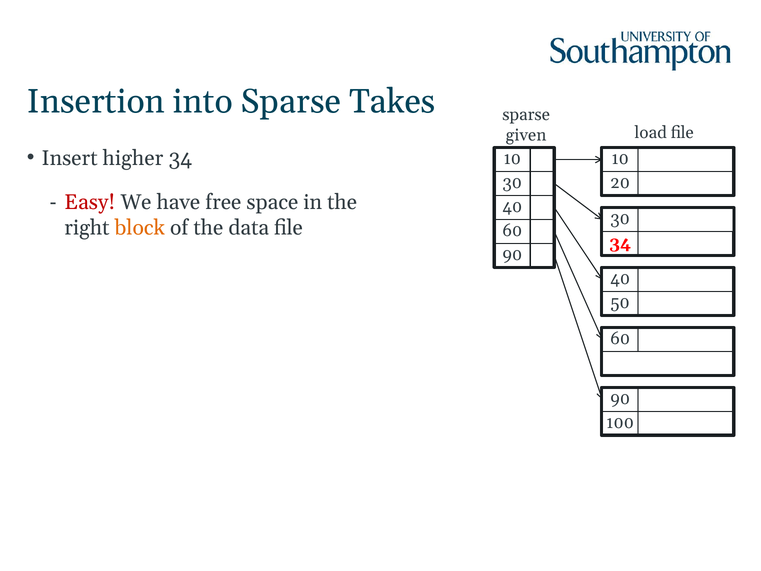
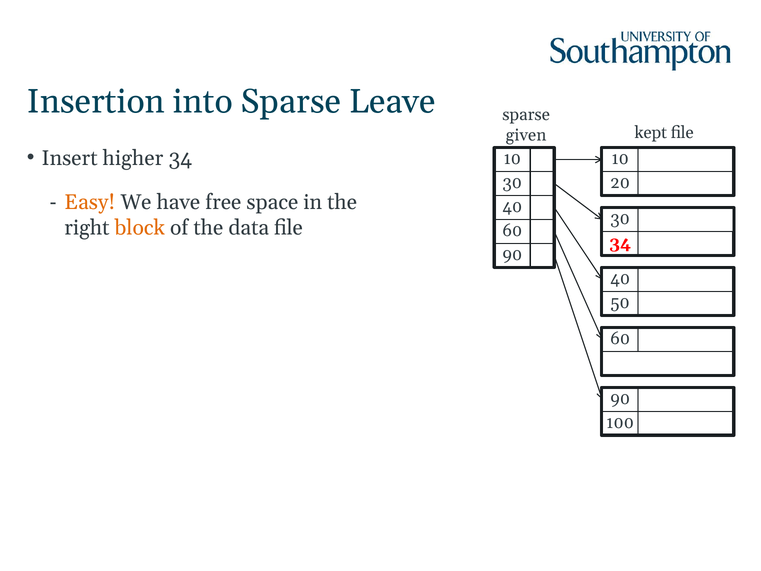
Takes: Takes -> Leave (392, 101)
load: load -> kept (651, 133)
Easy colour: red -> orange (90, 202)
